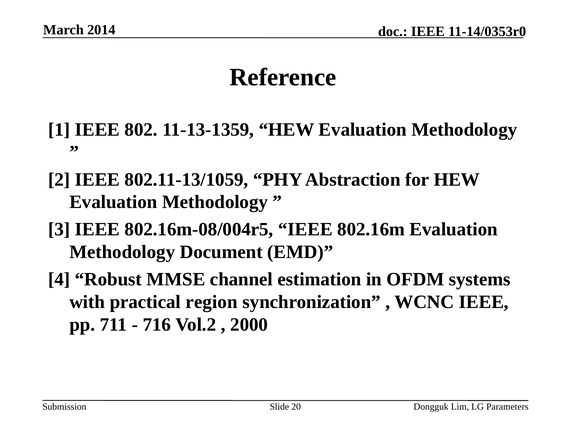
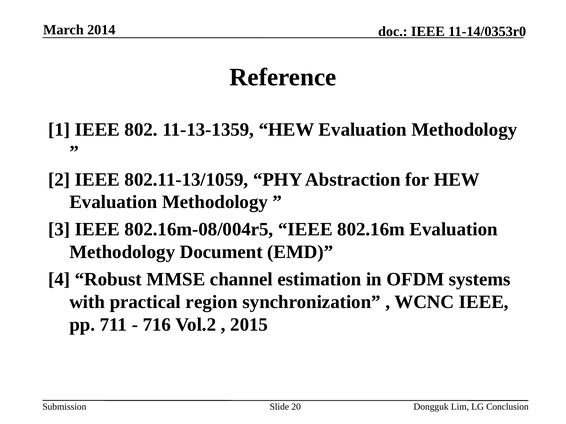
2000: 2000 -> 2015 (249, 325)
Parameters: Parameters -> Conclusion (507, 407)
